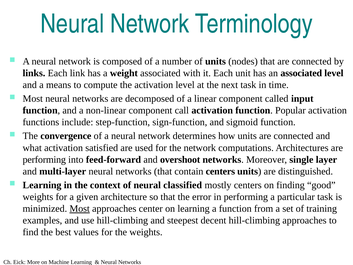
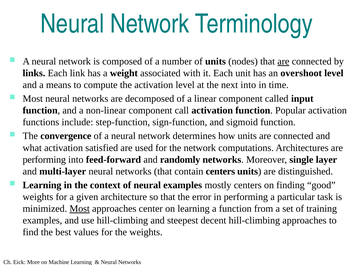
are underline: none -> present (283, 61)
an associated: associated -> overshoot (301, 73)
next task: task -> into (248, 85)
overshoot: overshoot -> randomly (180, 159)
neural classified: classified -> examples (183, 185)
